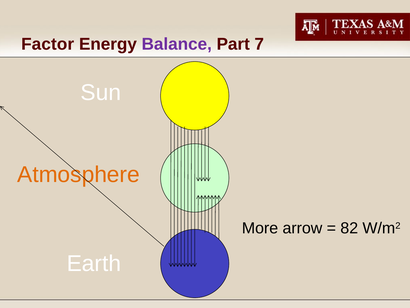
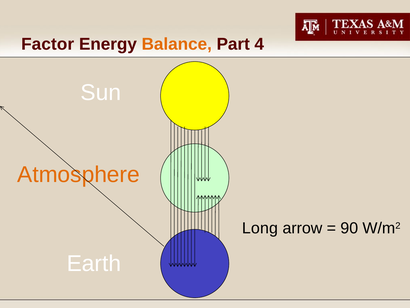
Balance colour: purple -> orange (177, 44)
7: 7 -> 4 (259, 44)
More: More -> Long (260, 228)
82: 82 -> 90 (349, 228)
